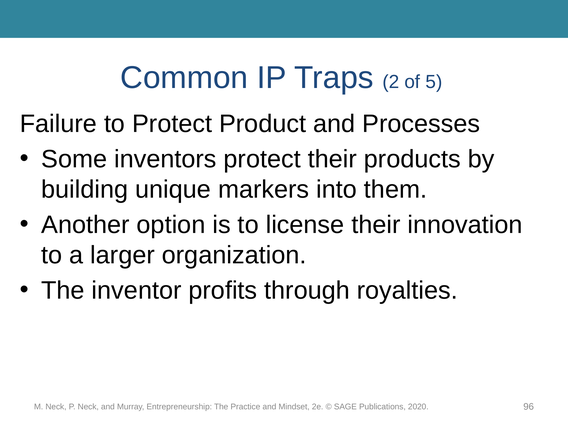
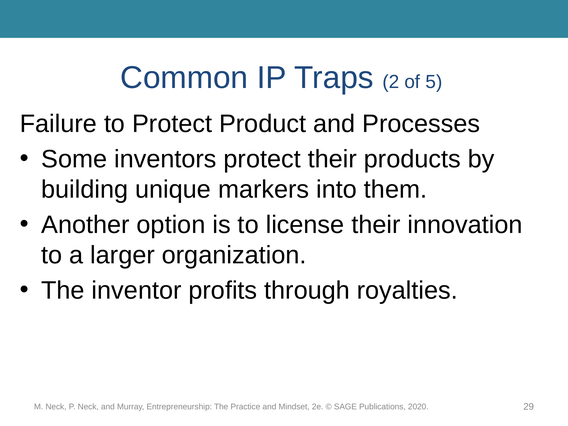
96: 96 -> 29 (529, 407)
